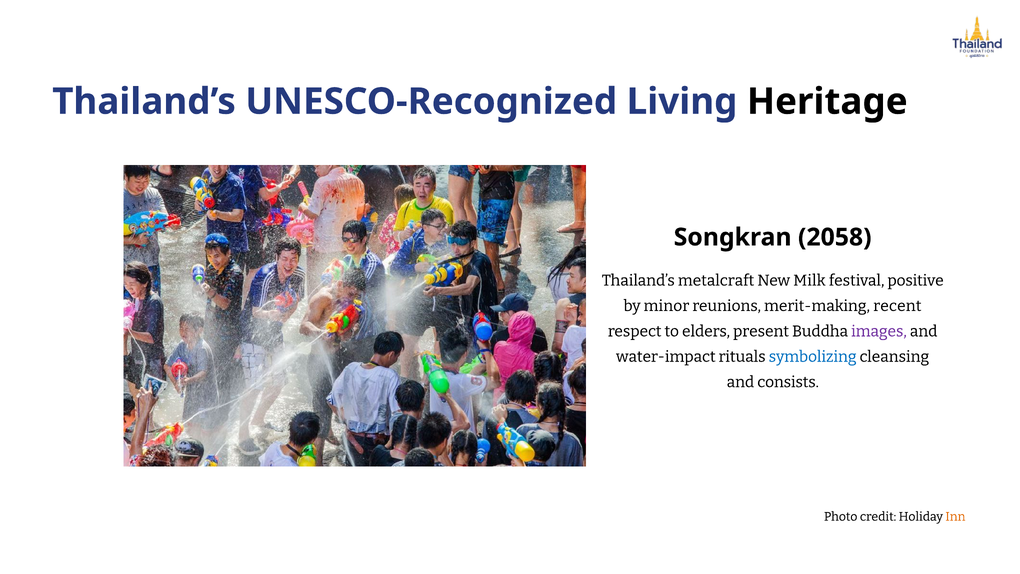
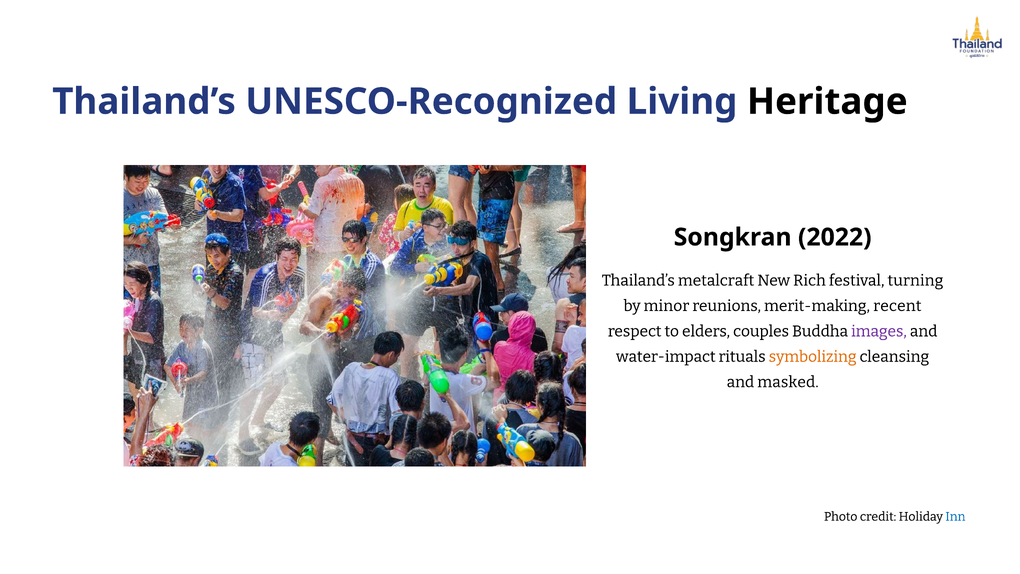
2058: 2058 -> 2022 (835, 237)
Milk: Milk -> Rich (809, 280)
positive: positive -> turning (915, 280)
present: present -> couples (761, 331)
symbolizing colour: blue -> orange (813, 356)
consists: consists -> masked (788, 382)
Inn colour: orange -> blue (955, 516)
